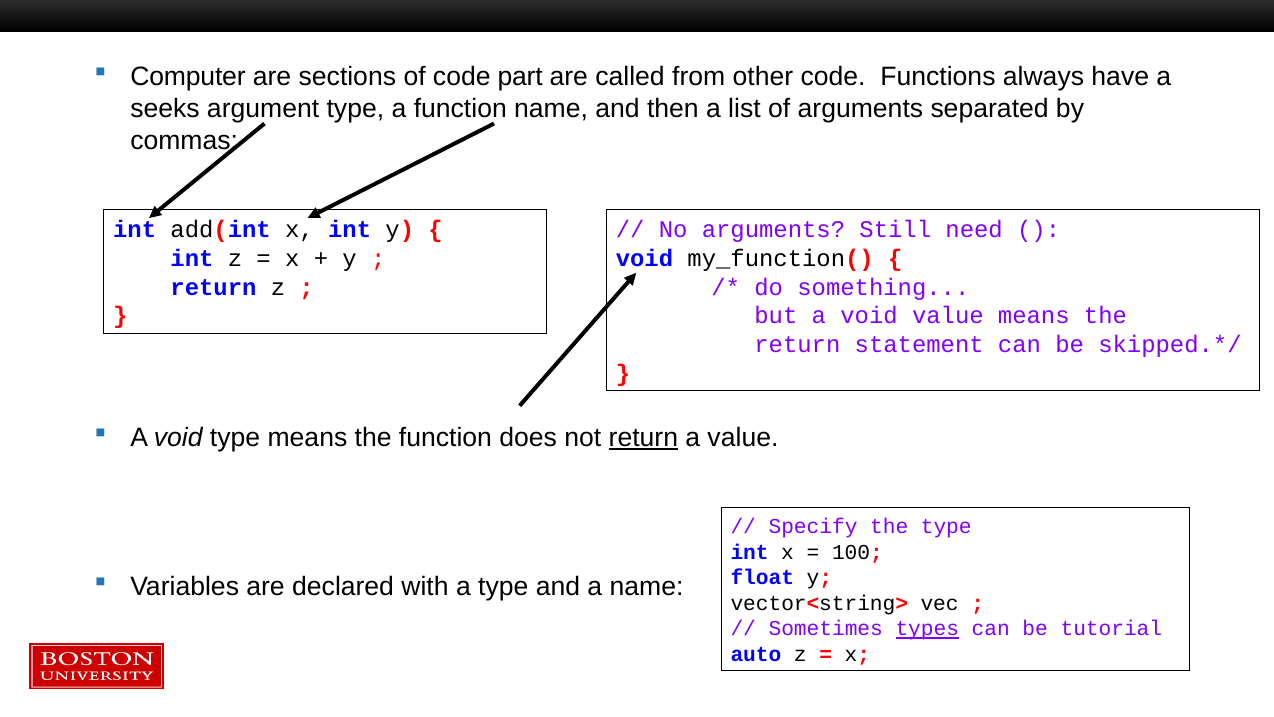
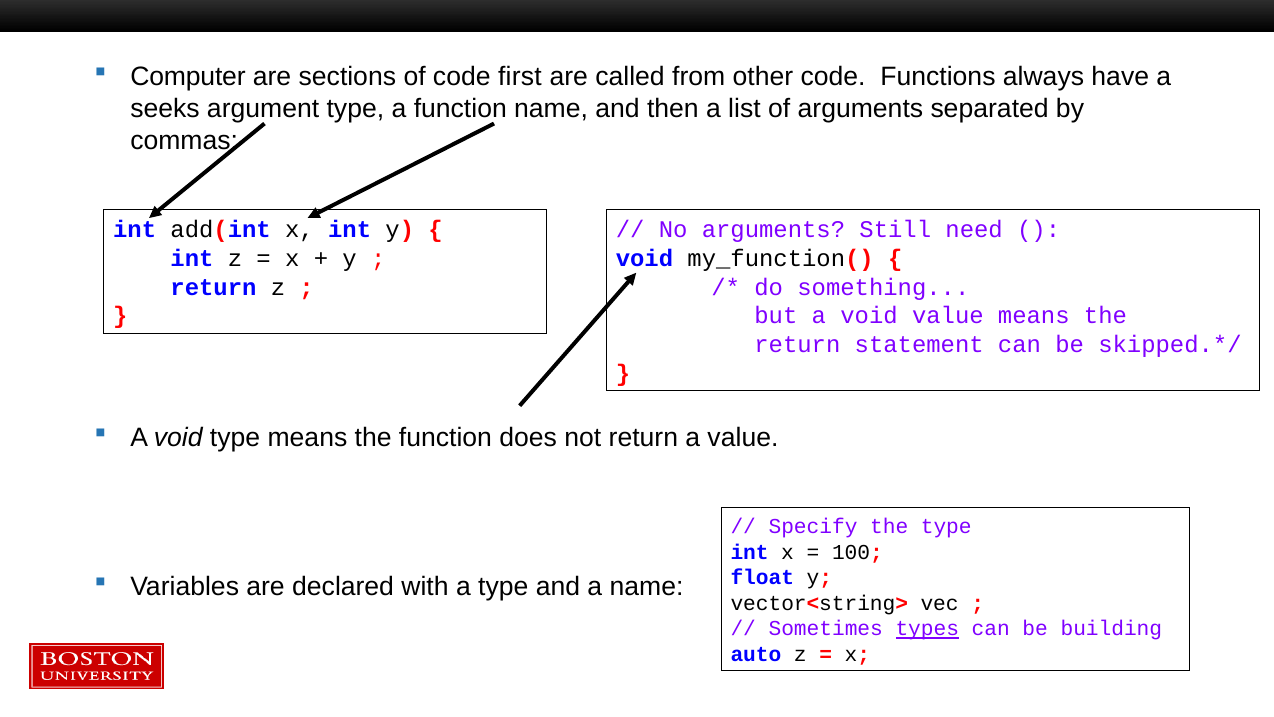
part: part -> first (520, 77)
return underline: present -> none (643, 438)
tutorial: tutorial -> building (1111, 628)
